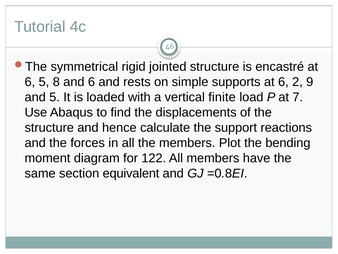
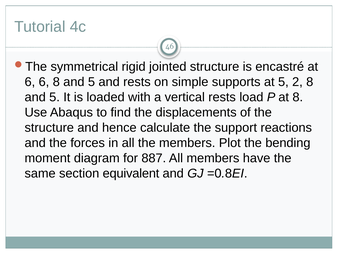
6 5: 5 -> 6 (44, 82)
6: 6 -> 5 (91, 82)
supports at 6: 6 -> 5 (283, 82)
2 9: 9 -> 8 (310, 82)
vertical finite: finite -> rests (222, 97)
at 7: 7 -> 8 (298, 97)
122: 122 -> 887 (154, 158)
